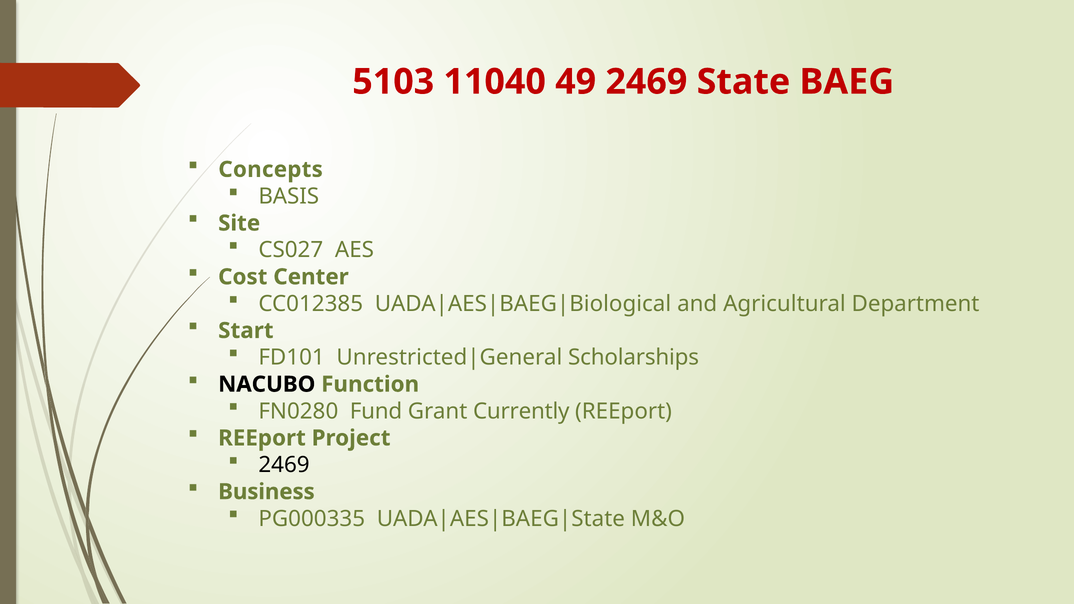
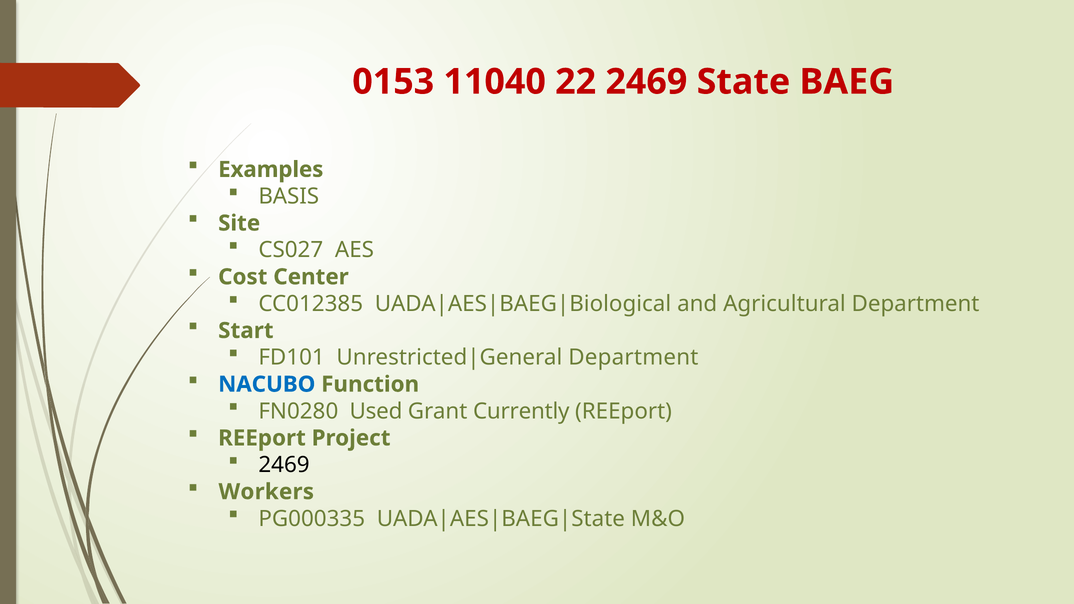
5103: 5103 -> 0153 (393, 82)
49: 49 -> 22 (576, 82)
Concepts: Concepts -> Examples (271, 170)
Scholarships: Scholarships -> Department (633, 358)
NACUBO colour: black -> blue (267, 384)
Fund: Fund -> Used (376, 411)
Business: Business -> Workers (266, 492)
